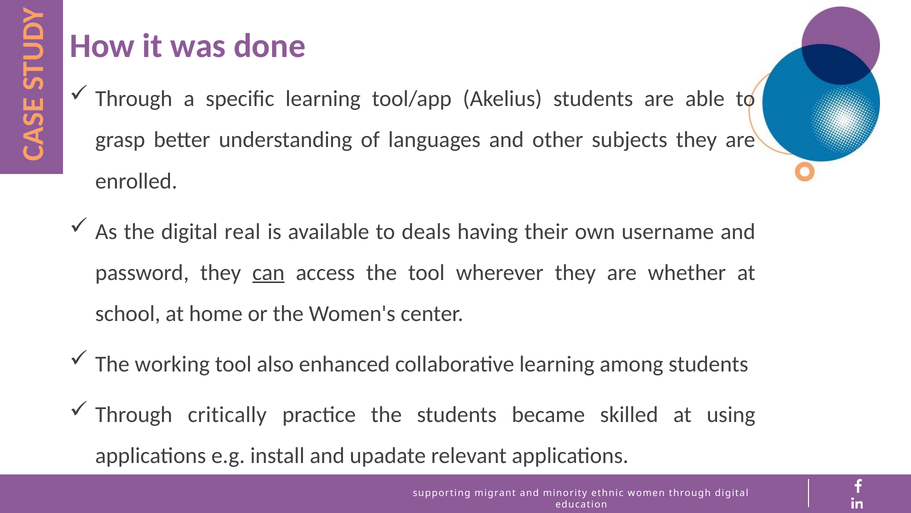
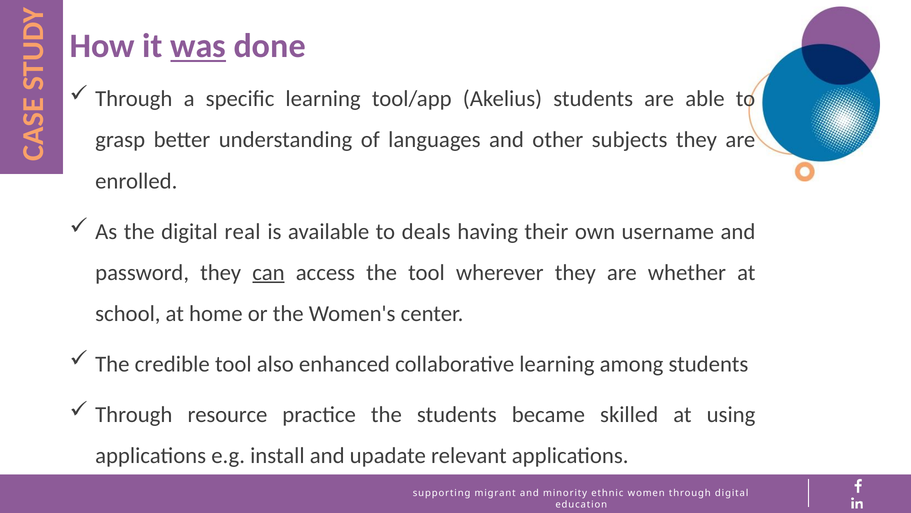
was underline: none -> present (198, 46)
working: working -> credible (172, 364)
critically: critically -> resource (227, 414)
